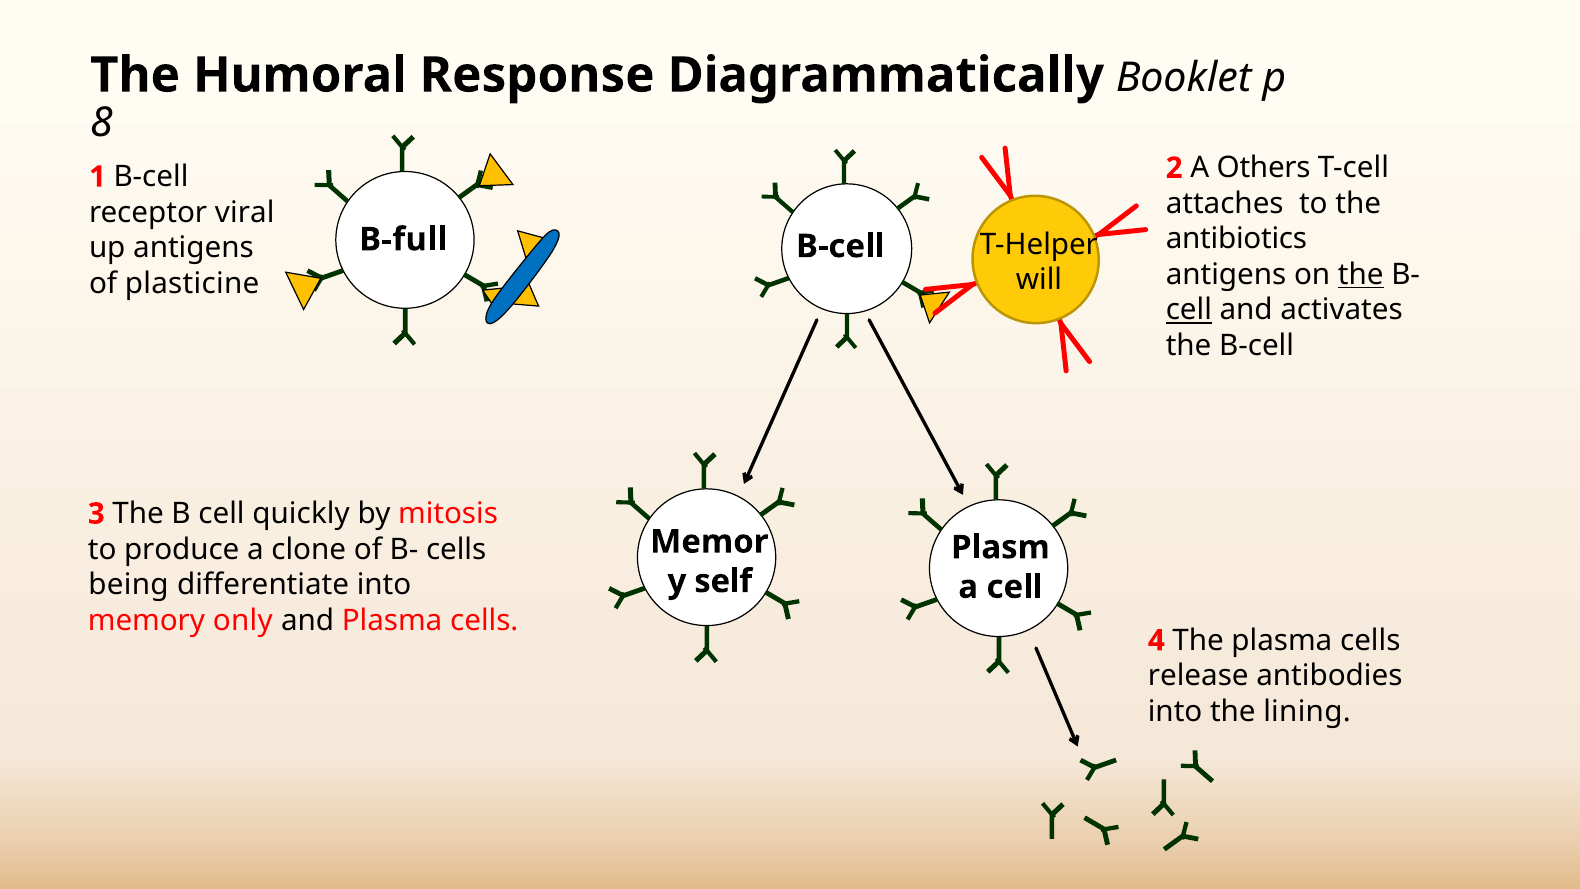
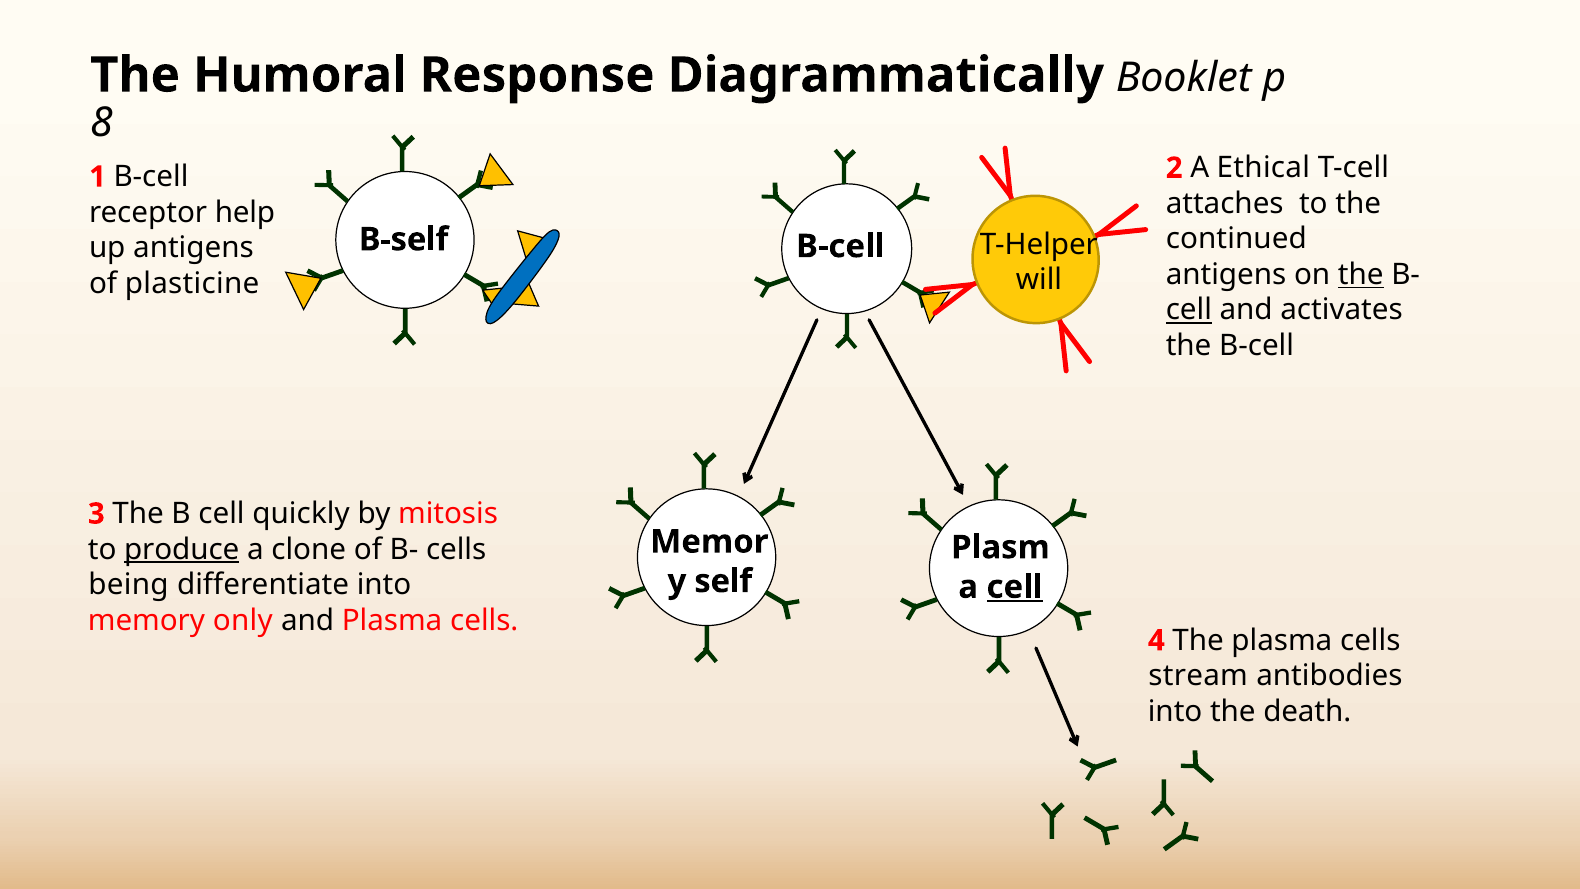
Others: Others -> Ethical (1263, 168)
viral: viral -> help (245, 212)
antibiotics: antibiotics -> continued (1236, 239)
B-full: B-full -> B-self (404, 239)
produce underline: none -> present (182, 549)
cell underline: none -> present (1015, 587)
release: release -> stream (1198, 676)
lining: lining -> death (1307, 711)
